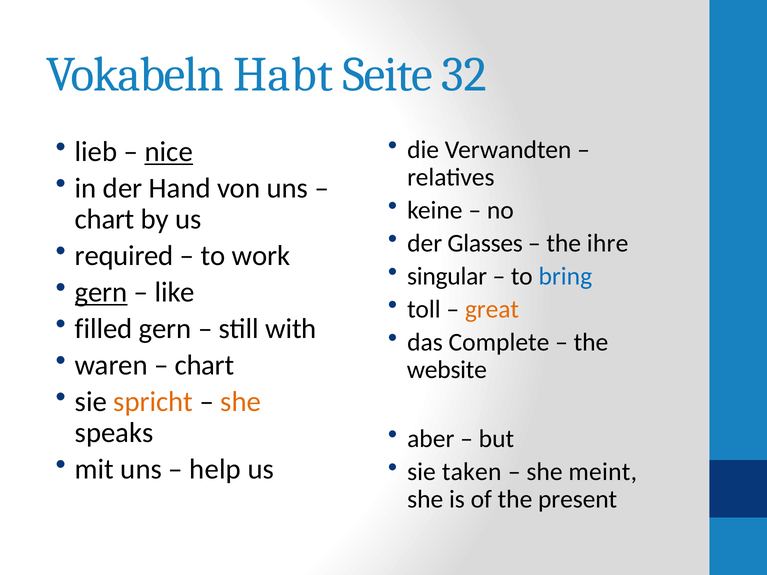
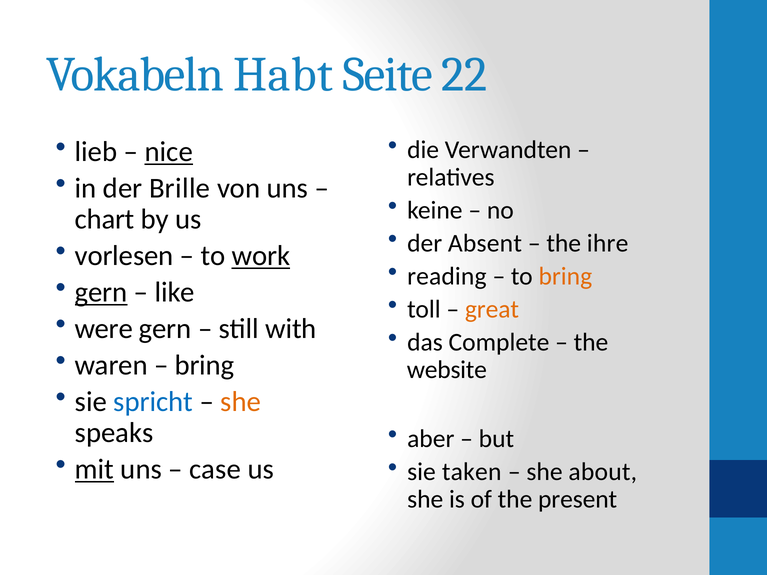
32: 32 -> 22 (464, 74)
Hand: Hand -> Brille (180, 188)
Glasses: Glasses -> Absent (485, 243)
required: required -> vorlesen (124, 256)
work underline: none -> present (261, 256)
singular: singular -> reading (447, 276)
bring colour: blue -> orange (565, 276)
filled: filled -> were (104, 329)
chart: chart -> bring (205, 365)
spricht colour: orange -> blue (153, 402)
mit underline: none -> present (94, 470)
help: help -> case (215, 470)
meint: meint -> about (603, 472)
